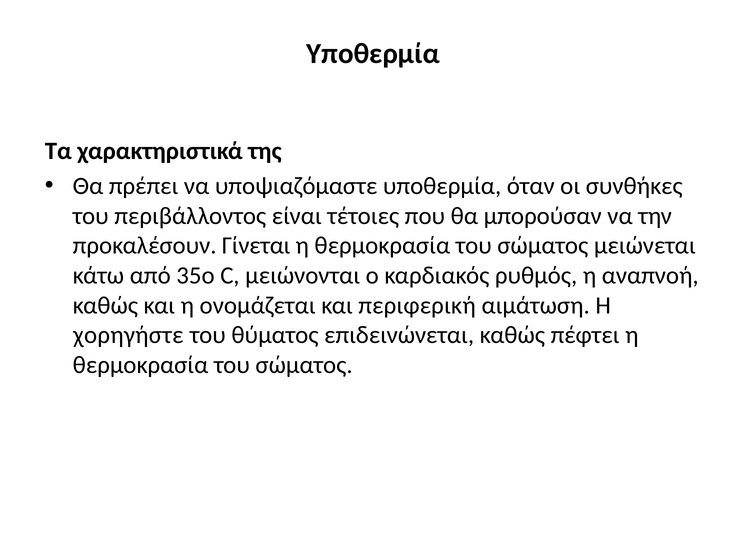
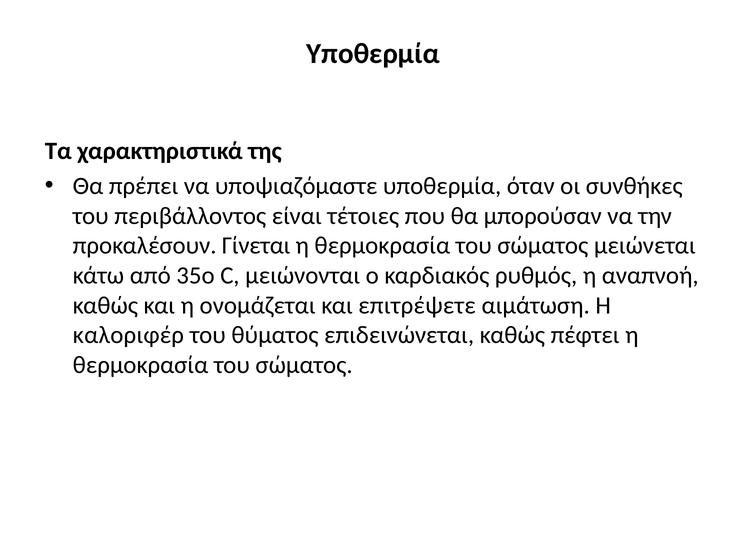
περιφερική: περιφερική -> επιτρέψετε (417, 305)
χορηγήστε: χορηγήστε -> καλοριφέρ (128, 335)
